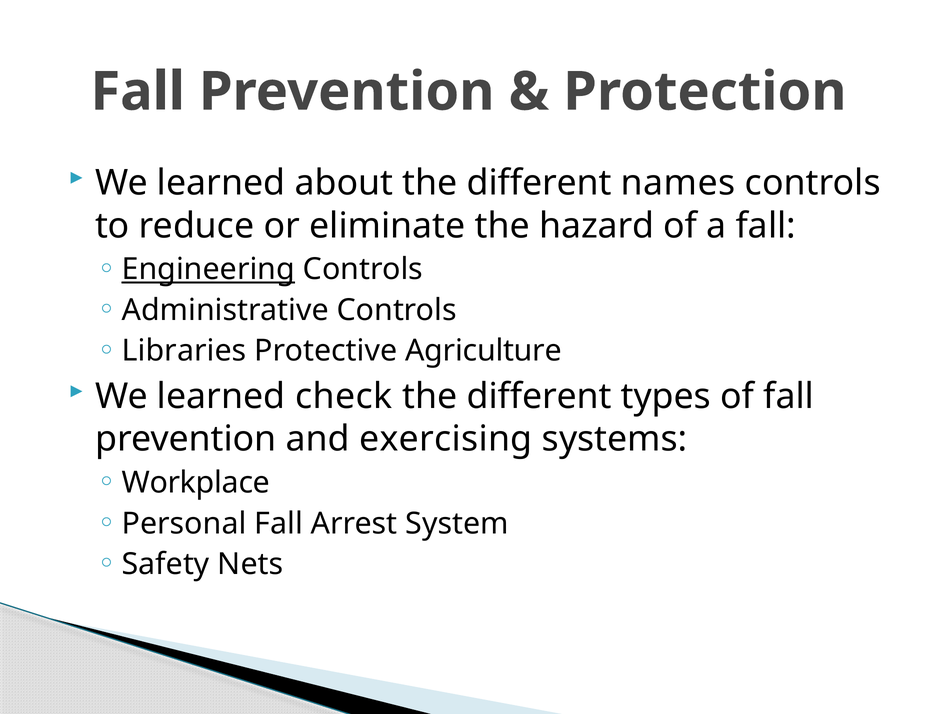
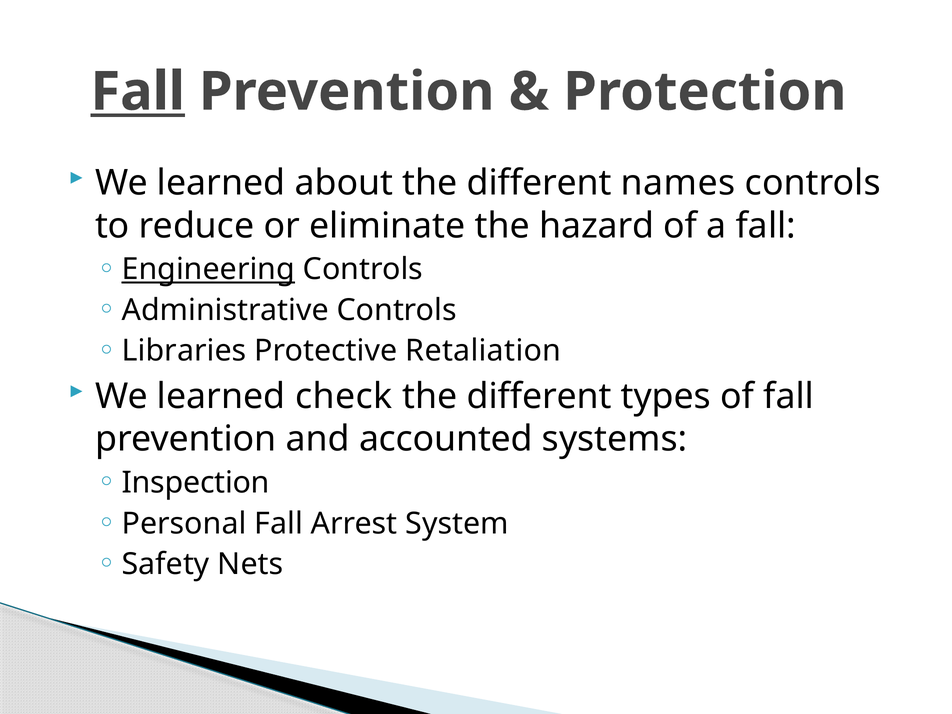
Fall underline: none -> present (138, 92)
Agriculture: Agriculture -> Retaliation (483, 351)
exercising: exercising -> accounted (446, 439)
Workplace: Workplace -> Inspection (196, 483)
